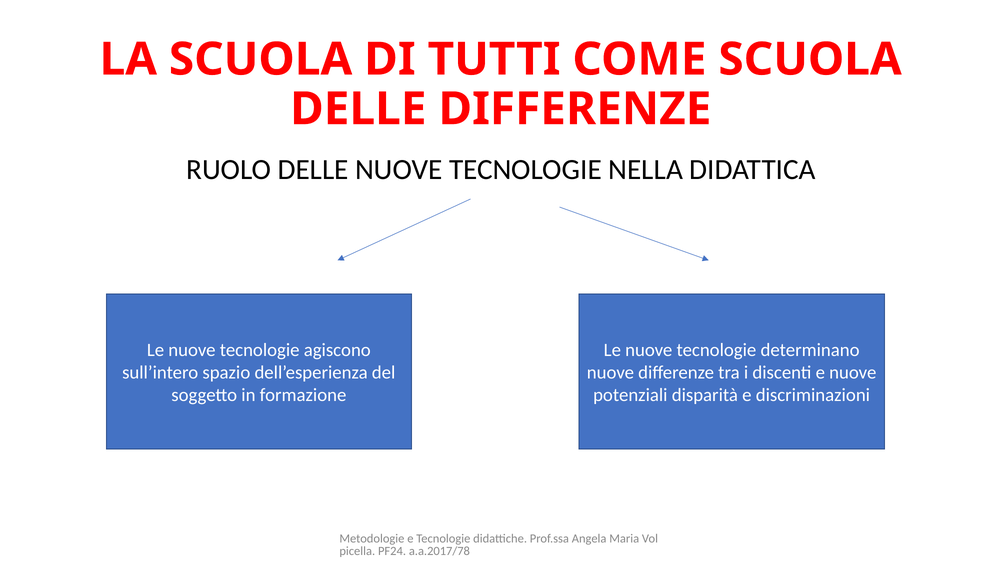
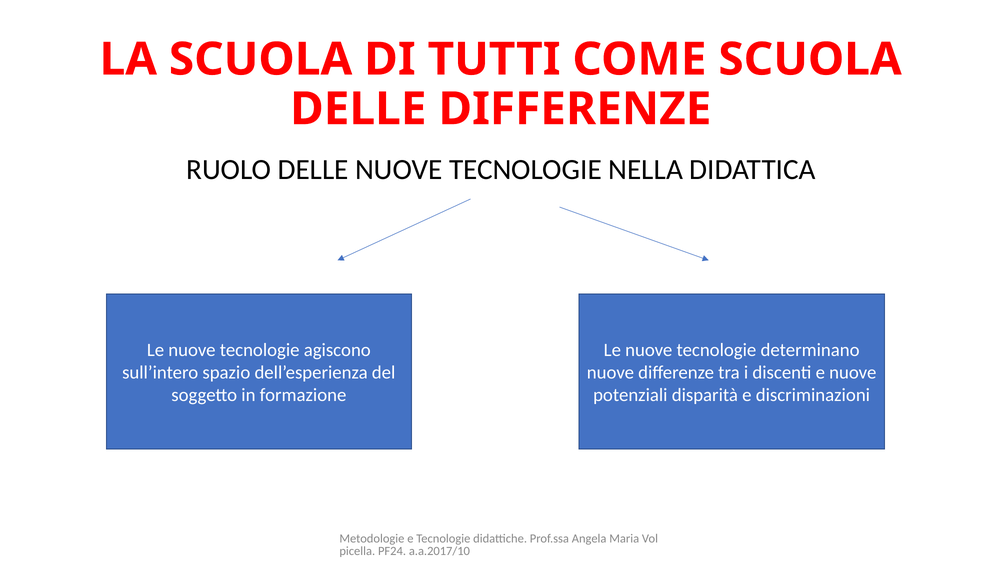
a.a.2017/78: a.a.2017/78 -> a.a.2017/10 (439, 551)
